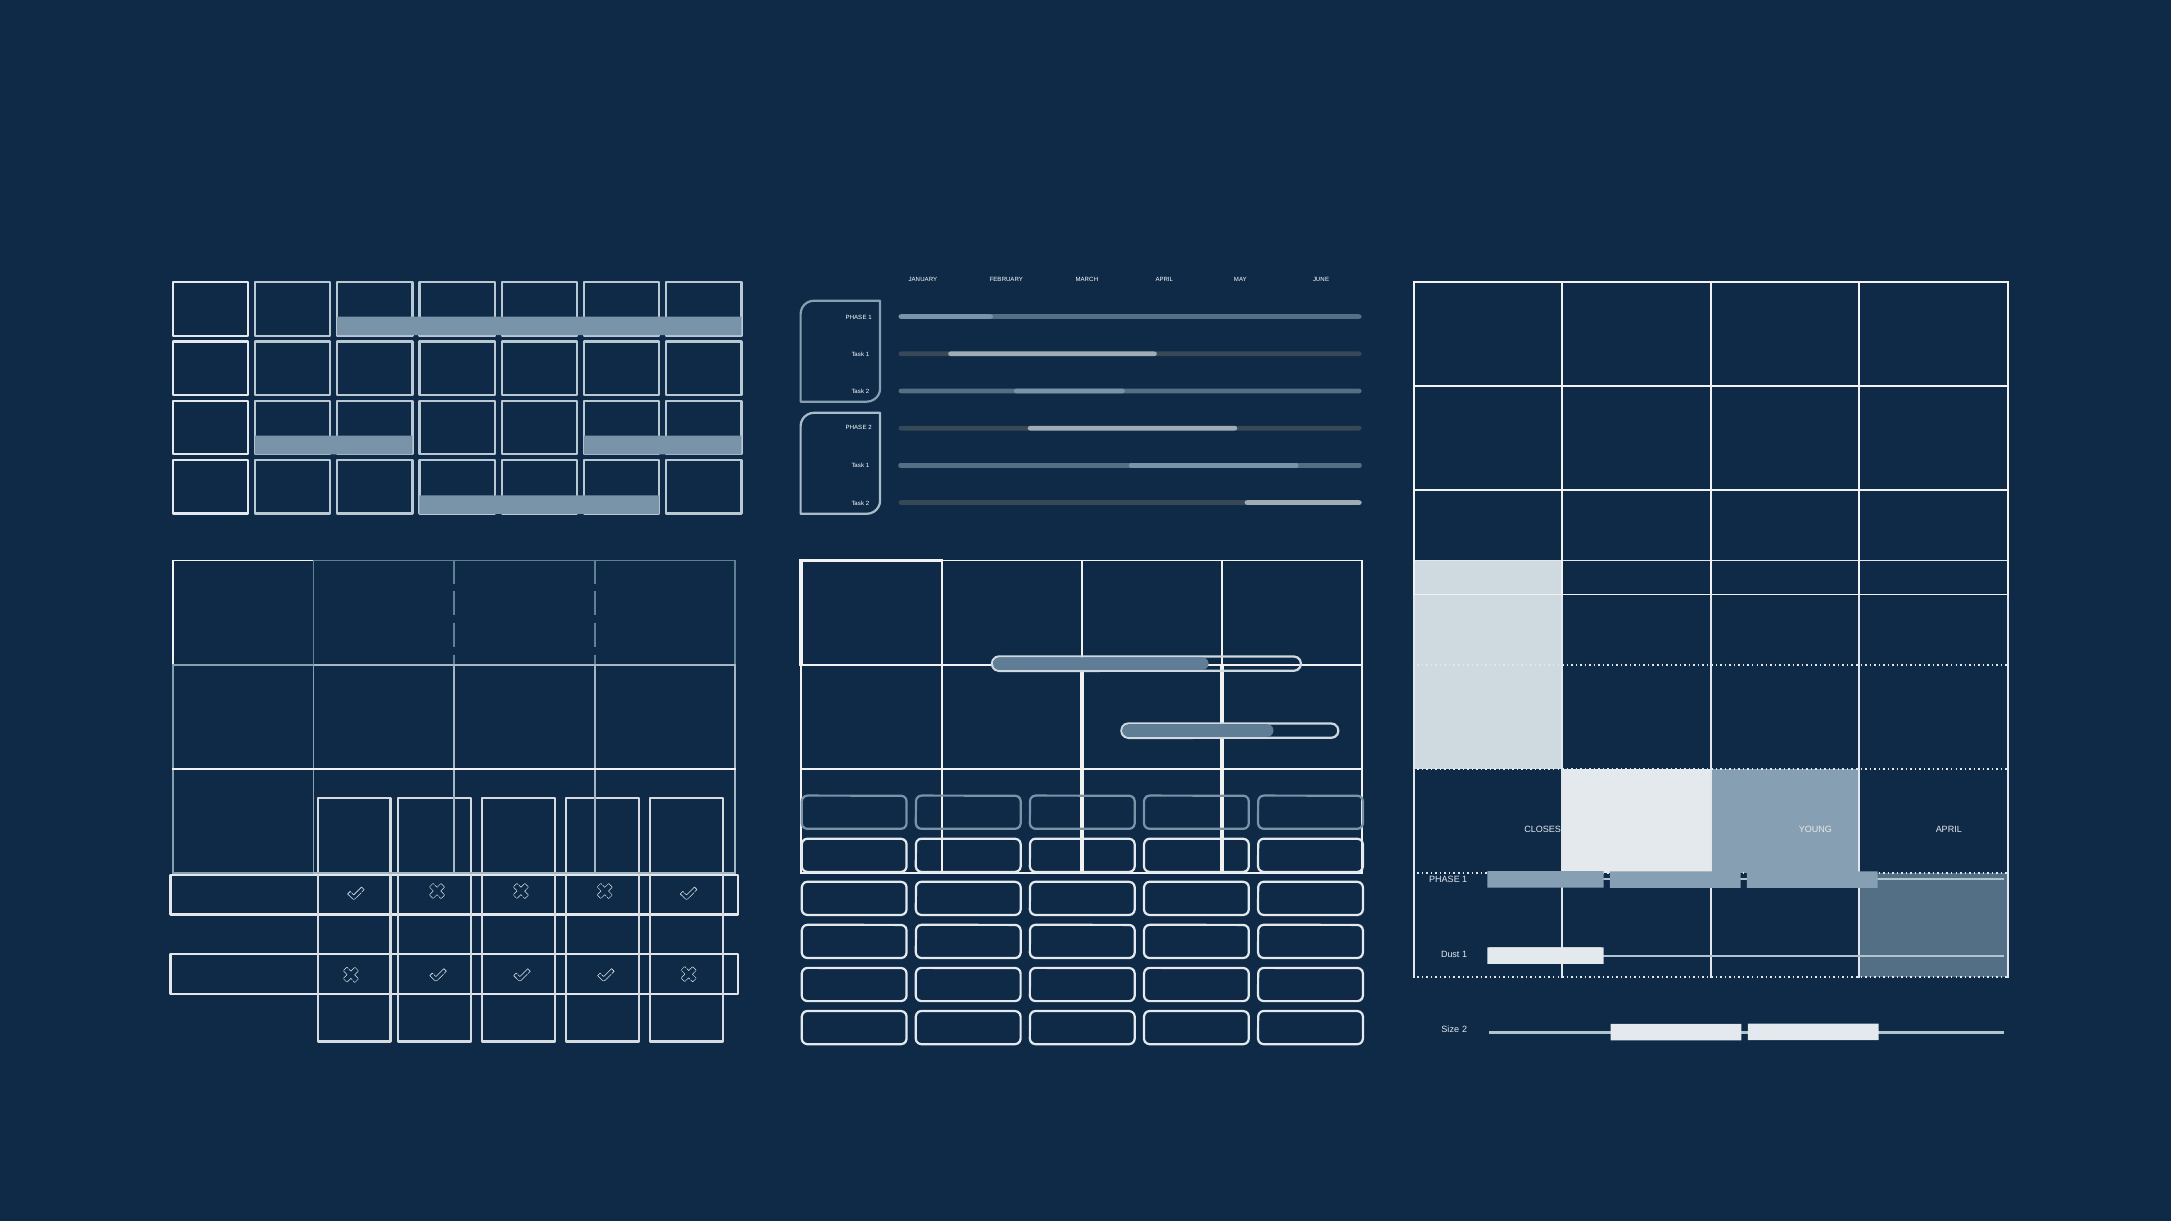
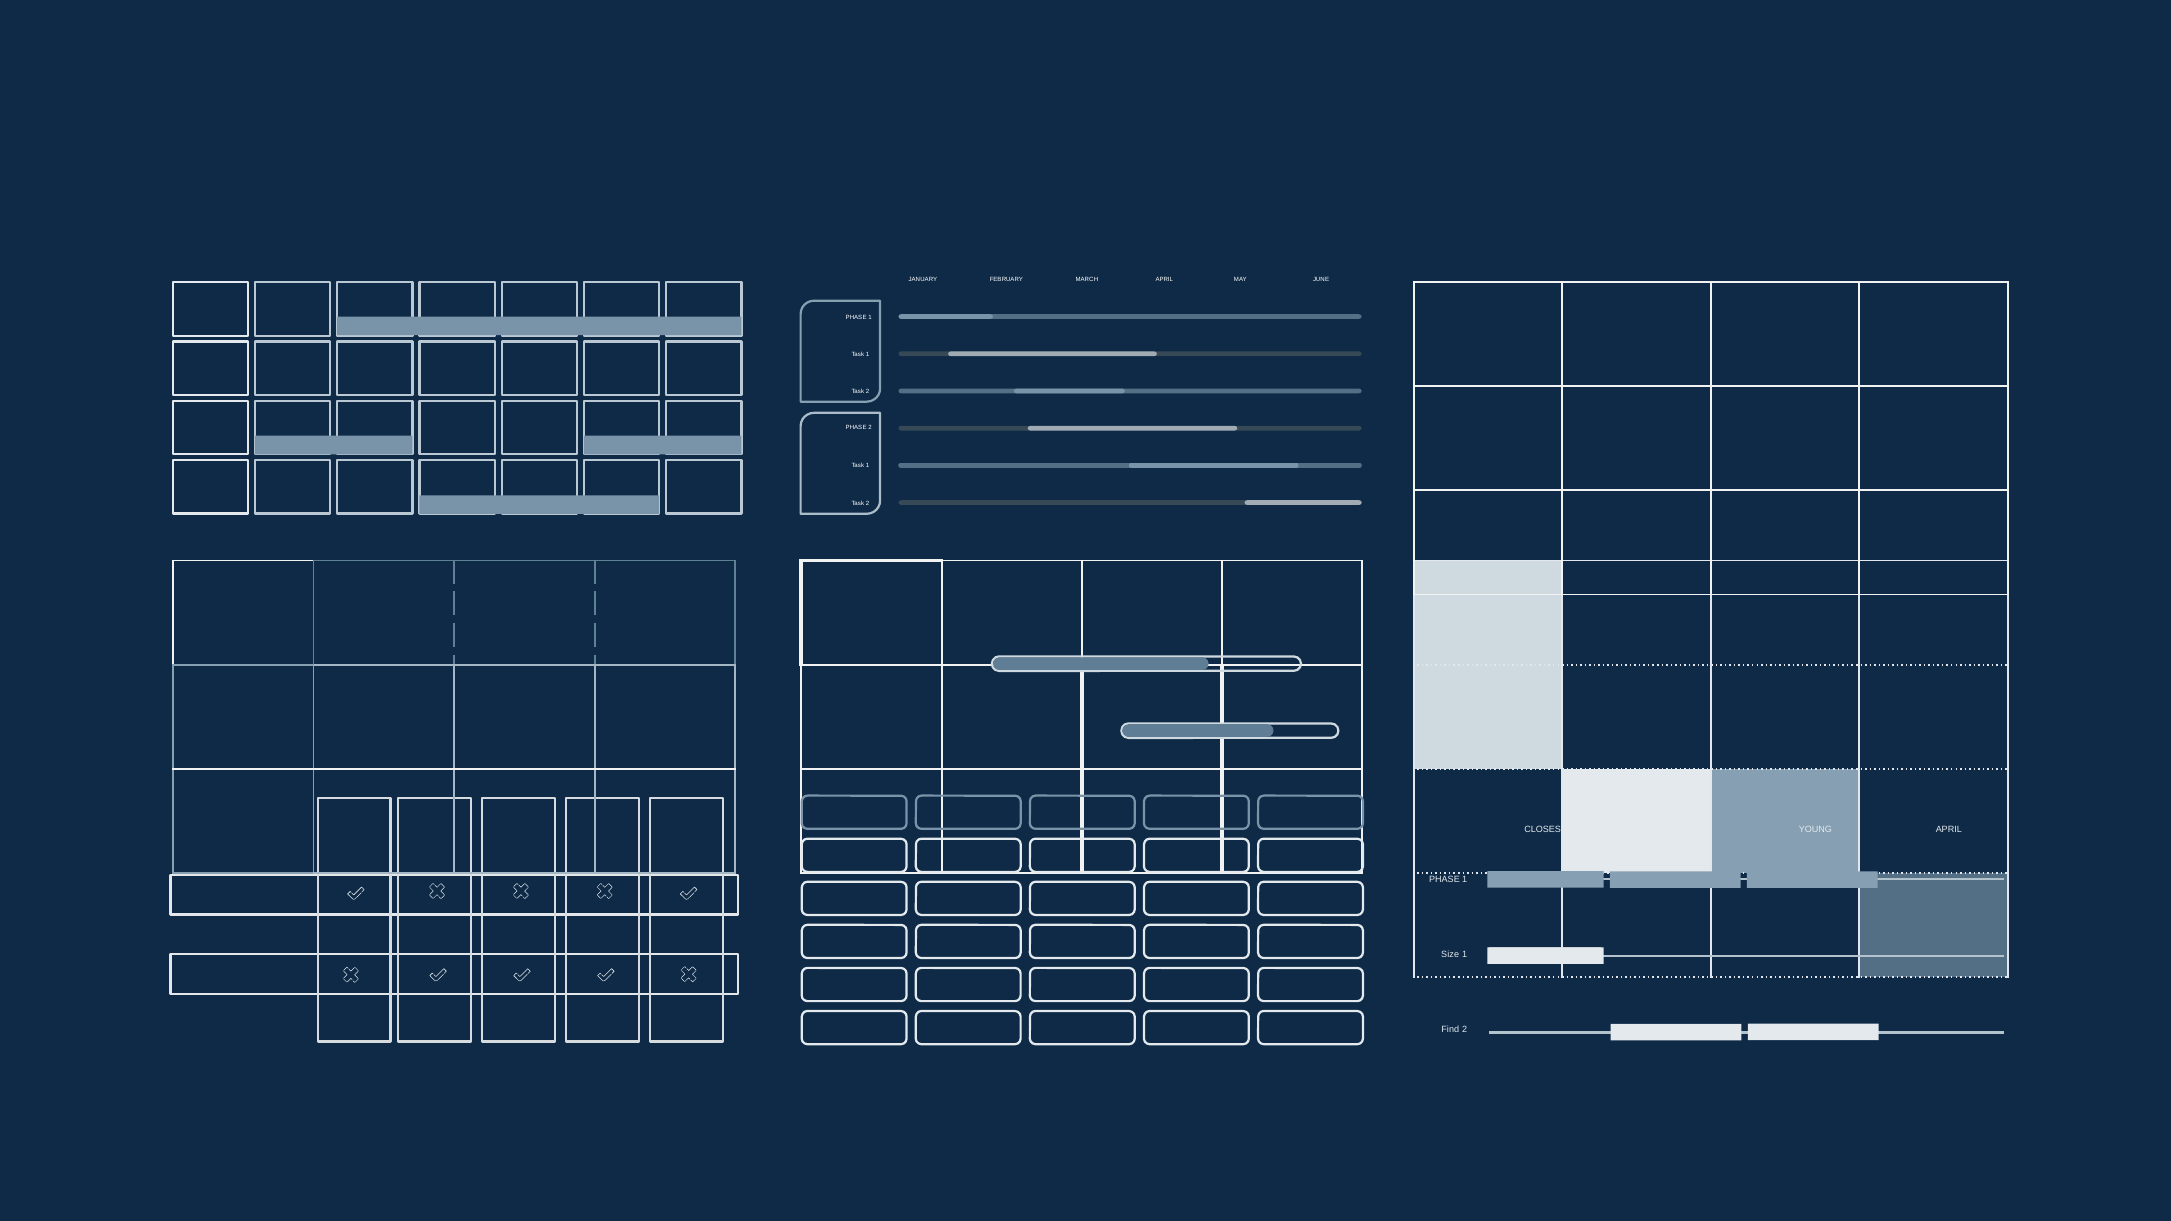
Dust: Dust -> Size (1450, 955)
Size: Size -> Find (1450, 1030)
